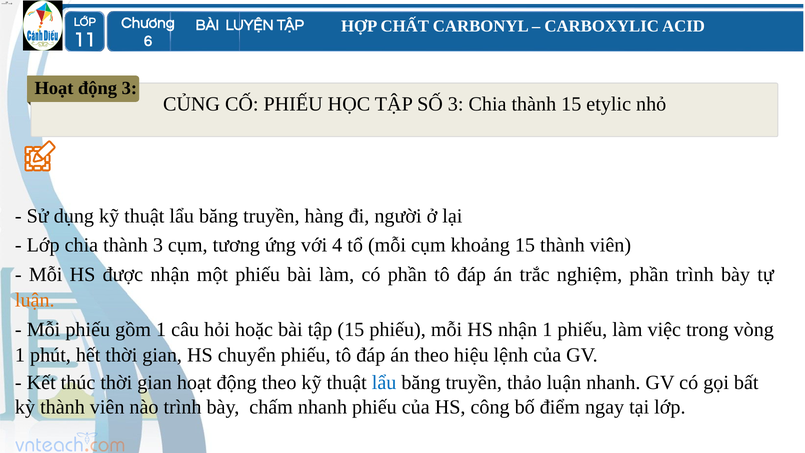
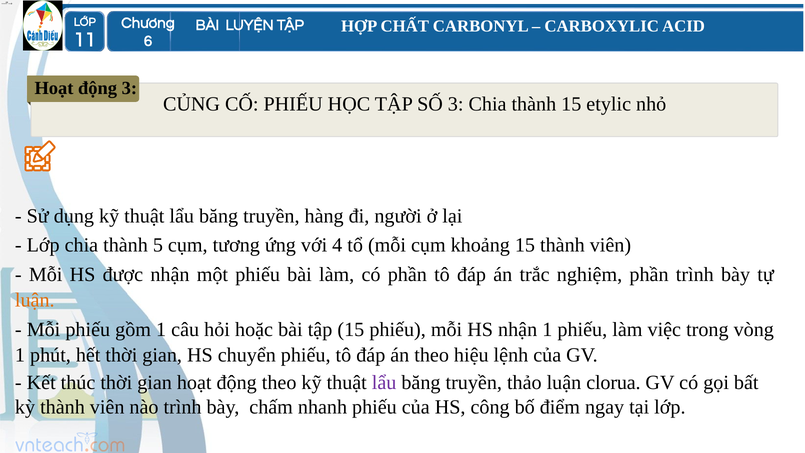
thành 3: 3 -> 5 (158, 245)
lẩu colour: blue -> purple (384, 383)
luận nhanh: nhanh -> clorua (613, 383)
